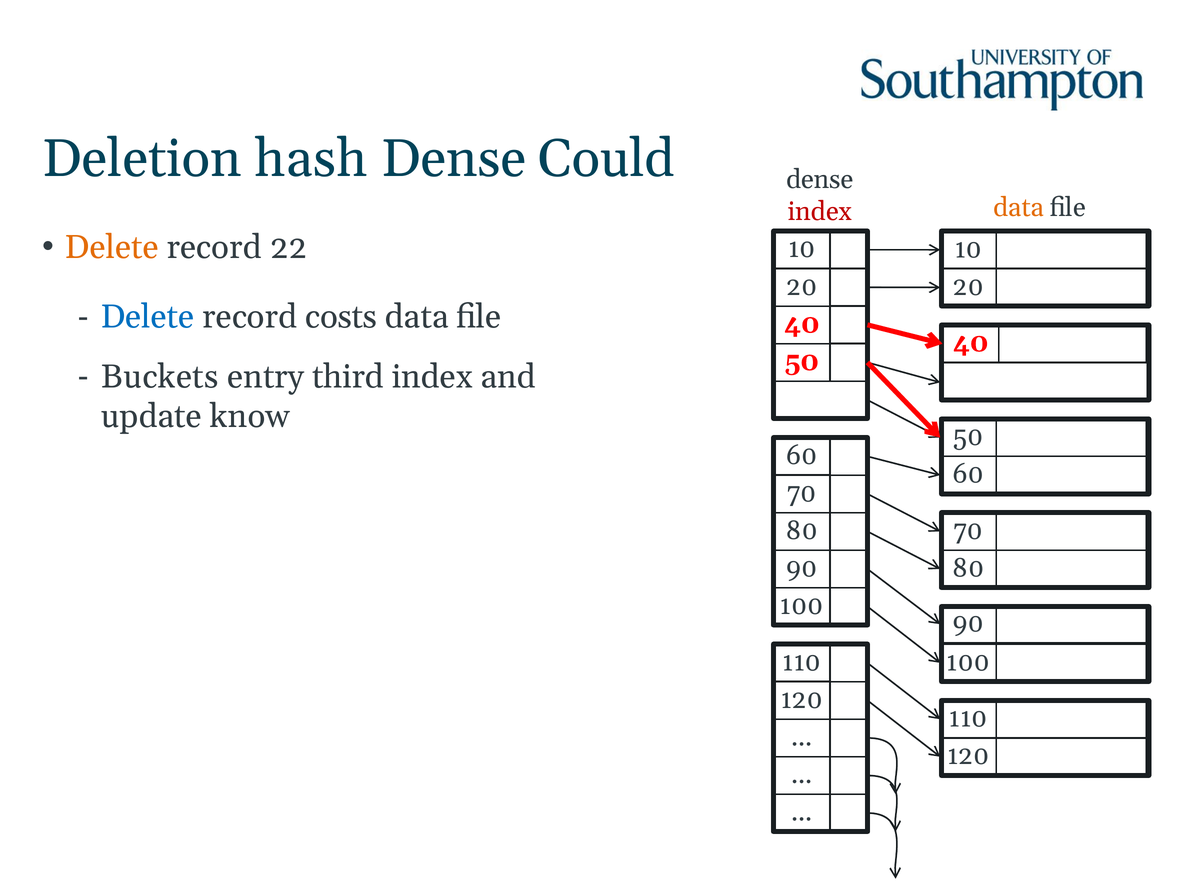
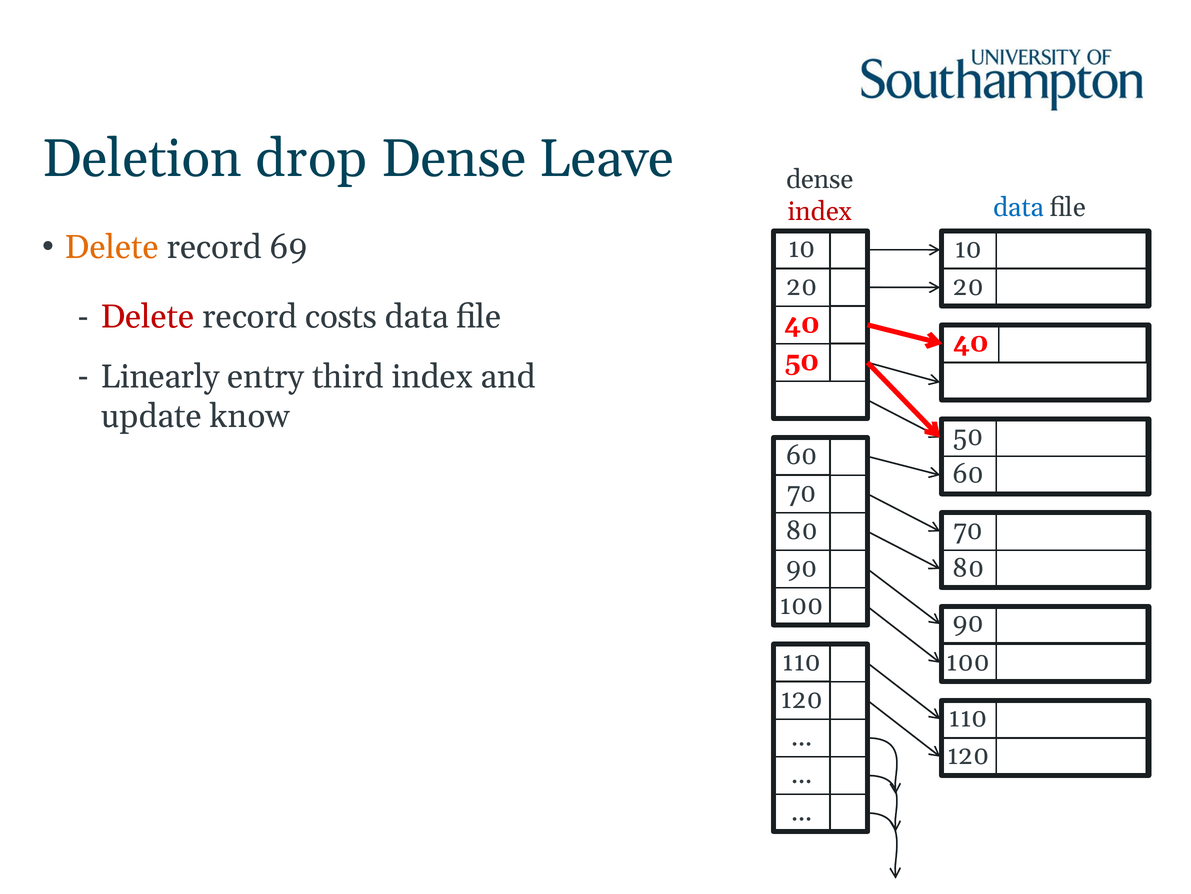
hash: hash -> drop (311, 159)
Could: Could -> Leave (607, 159)
data colour: orange -> blue (1019, 208)
22: 22 -> 69 (289, 247)
Delete colour: blue -> red (148, 317)
Buckets: Buckets -> Linearly (160, 376)
